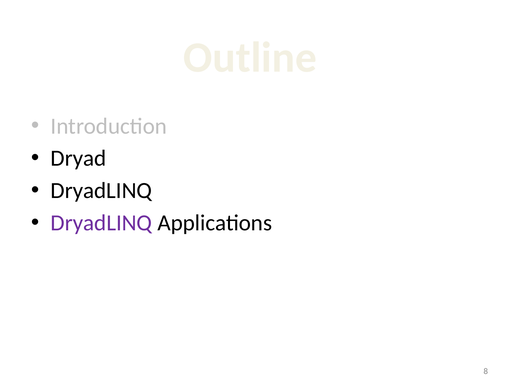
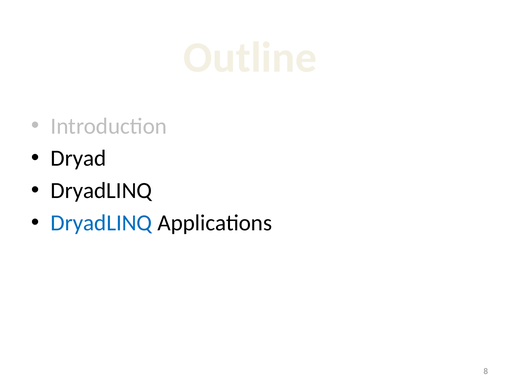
DryadLINQ colour: purple -> blue (101, 223)
